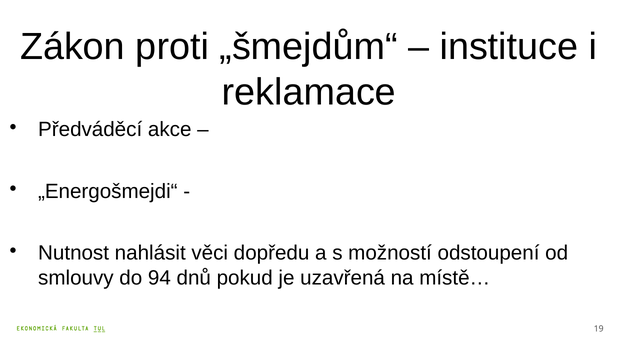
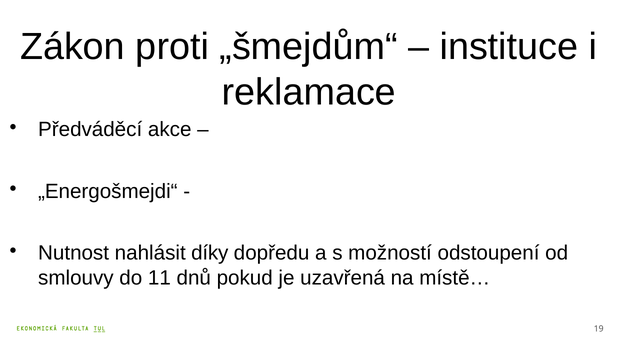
věci: věci -> díky (210, 253)
94: 94 -> 11 (159, 277)
